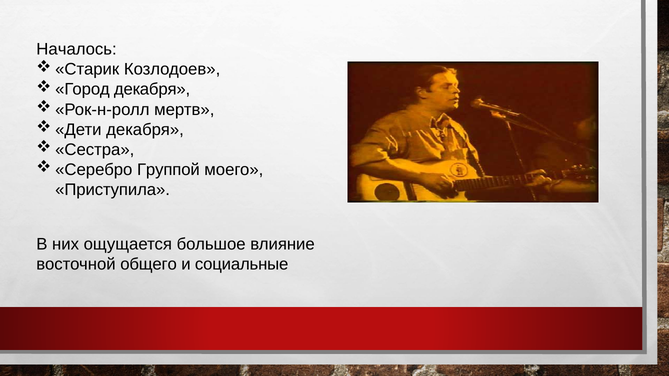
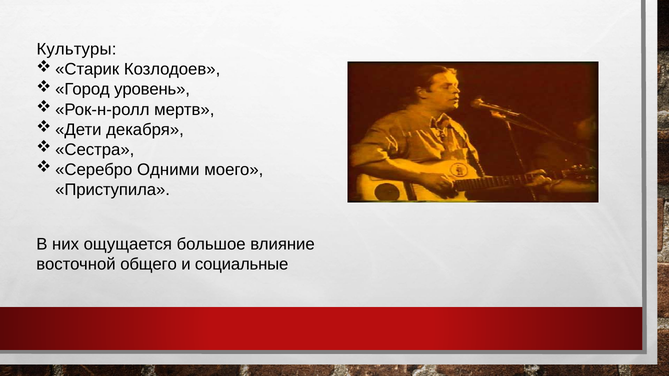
Началось: Началось -> Культуры (76, 49)
декабря: декабря -> уровень (152, 90)
Группой: Группой -> Одними (168, 170)
